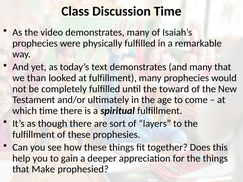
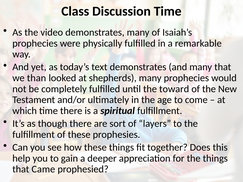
at fulfillment: fulfillment -> shepherds (113, 78)
Make: Make -> Came (43, 169)
